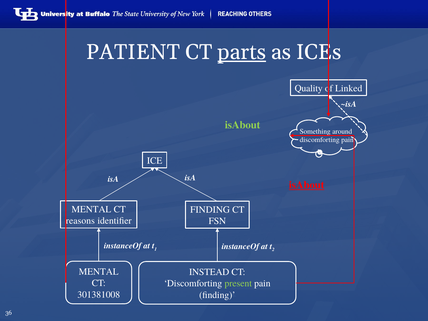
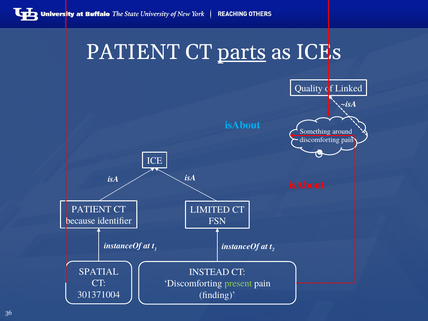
isAbout colour: light green -> light blue (243, 125)
isAbout underline: present -> none (307, 185)
MENTAL: MENTAL -> PATIENT (91, 209)
FINDING: FINDING -> LIMITED (210, 210)
reasons: reasons -> because (80, 221)
MENTAL: MENTAL -> SPATIAL (99, 272)
301381008: 301381008 -> 301371004 (99, 295)
